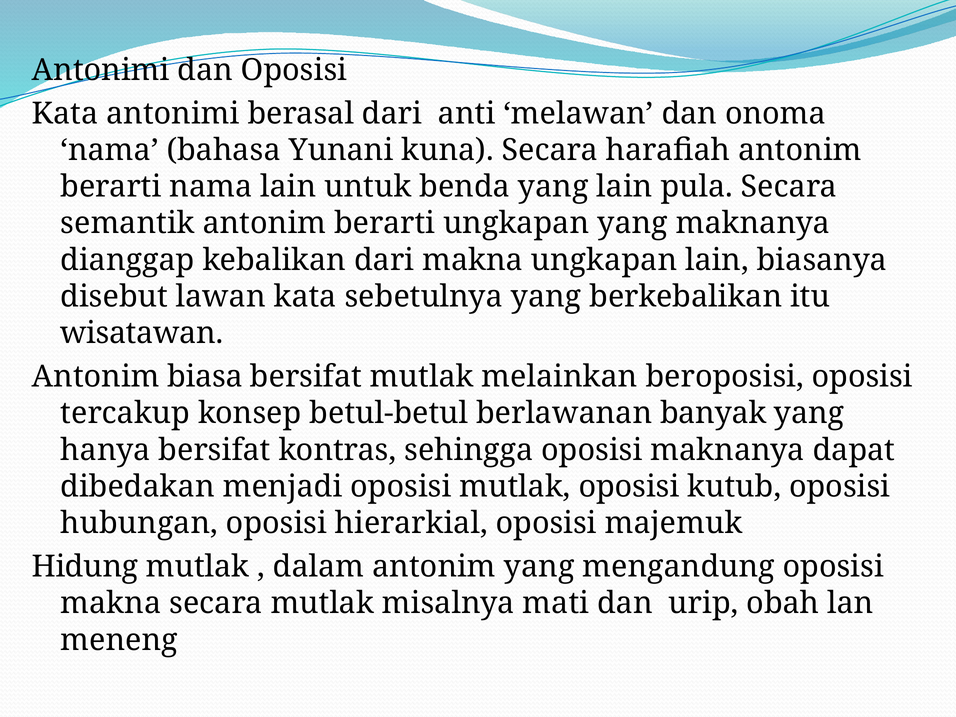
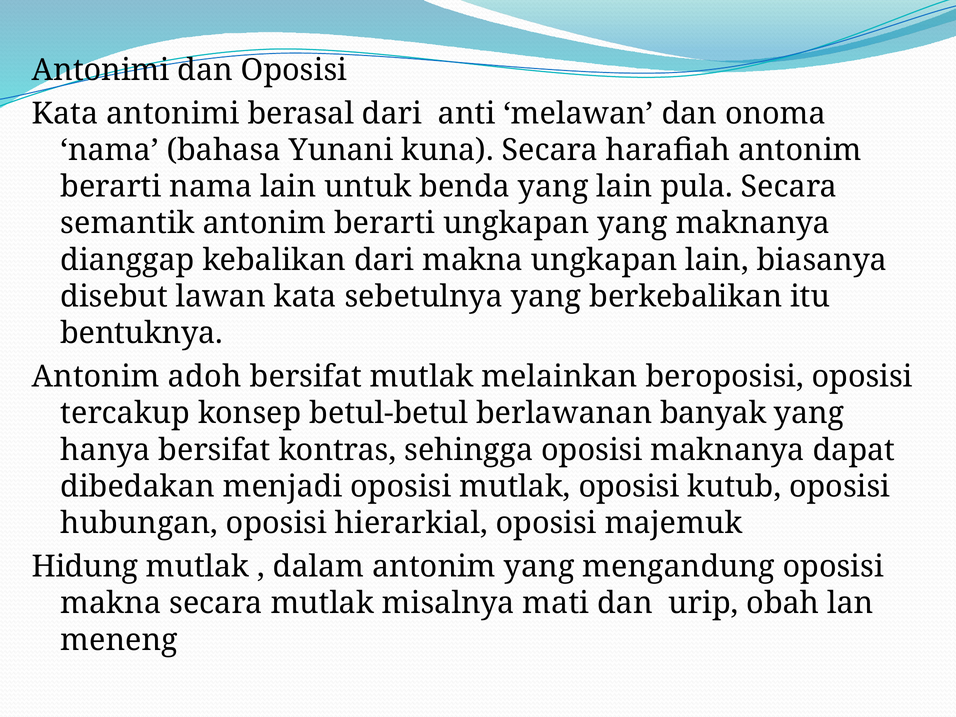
wisatawan: wisatawan -> bentuknya (142, 333)
biasa: biasa -> adoh (205, 377)
